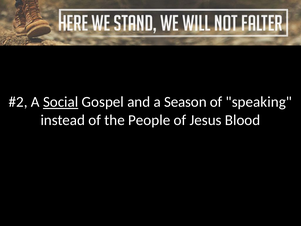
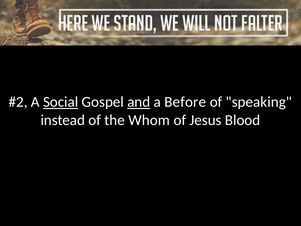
and underline: none -> present (139, 102)
Season: Season -> Before (185, 102)
People: People -> Whom (149, 120)
